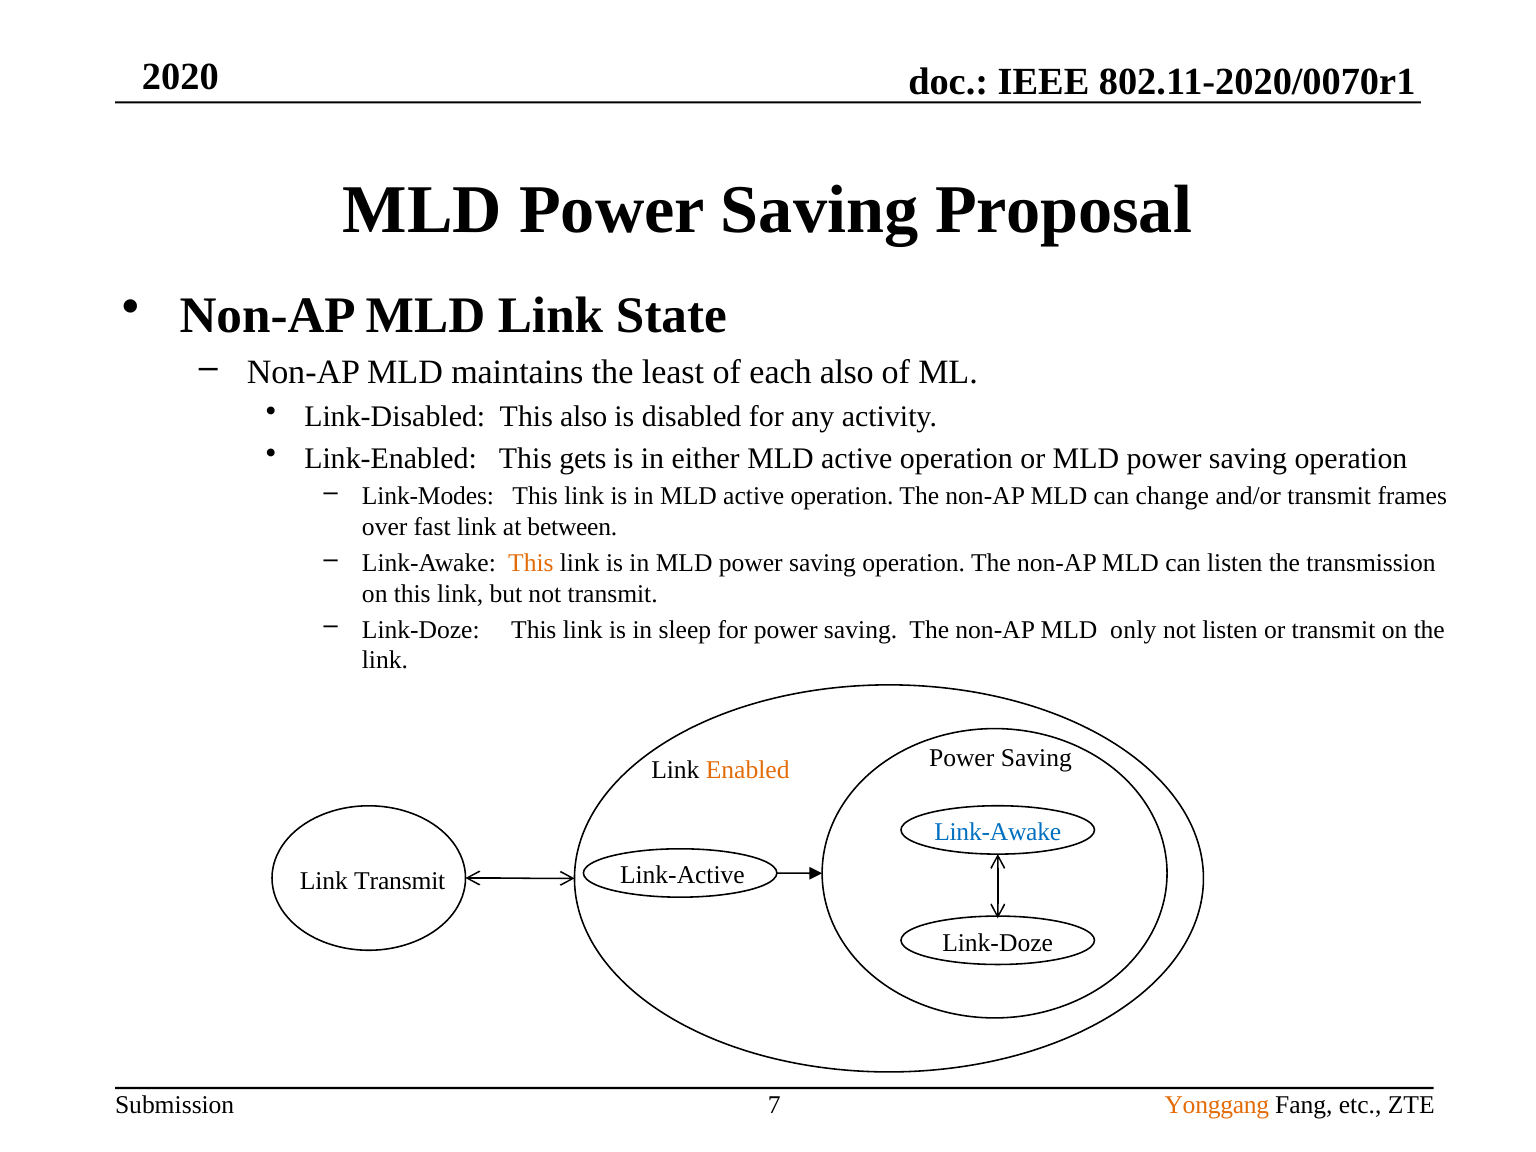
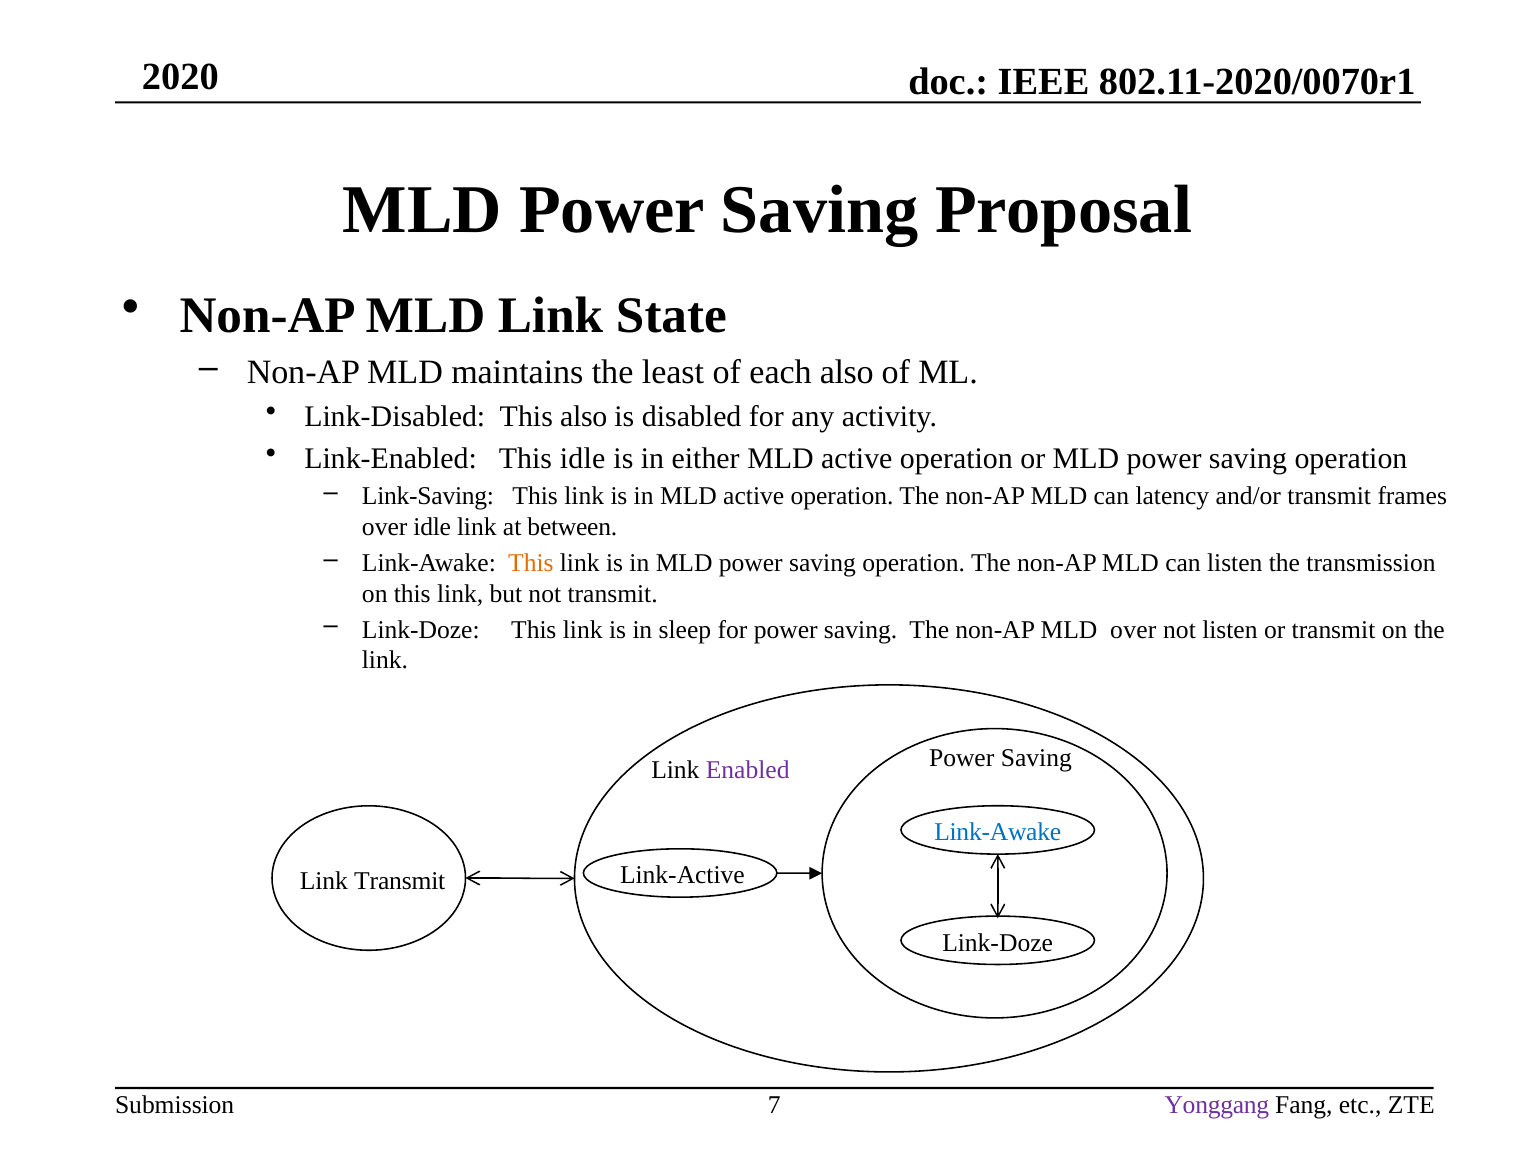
This gets: gets -> idle (583, 458)
Link-Modes: Link-Modes -> Link-Saving (428, 497)
change: change -> latency (1172, 497)
over fast: fast -> idle (432, 527)
MLD only: only -> over (1133, 630)
Enabled colour: orange -> purple (748, 770)
Yonggang colour: orange -> purple (1217, 1105)
